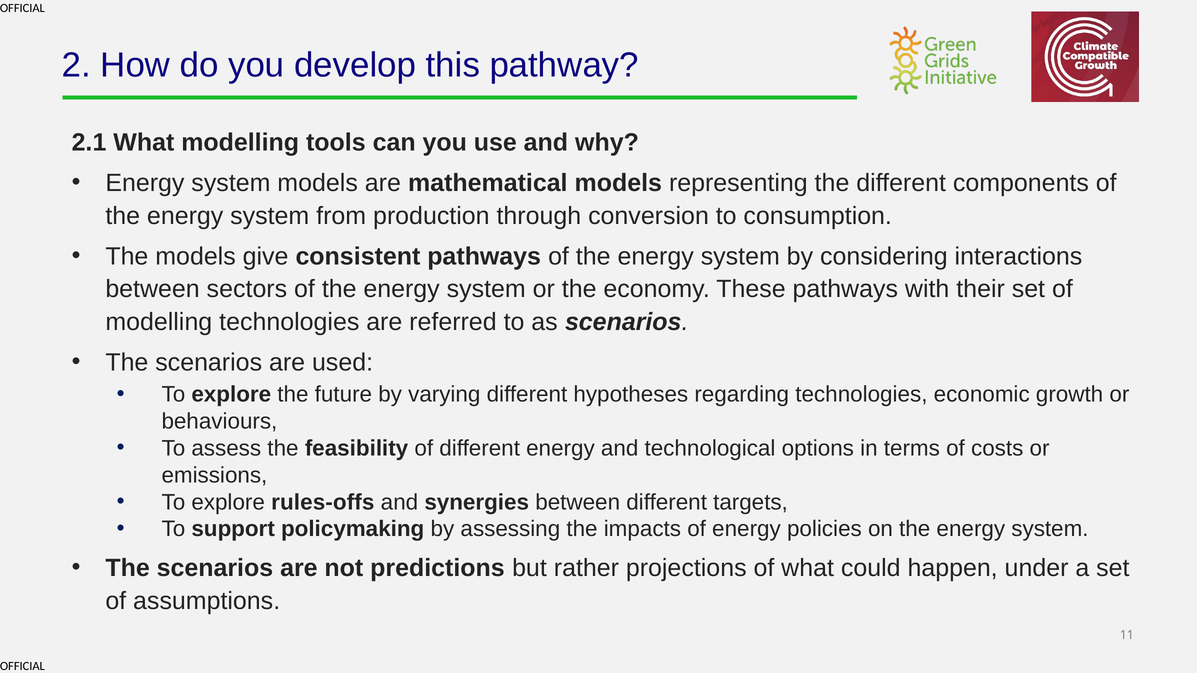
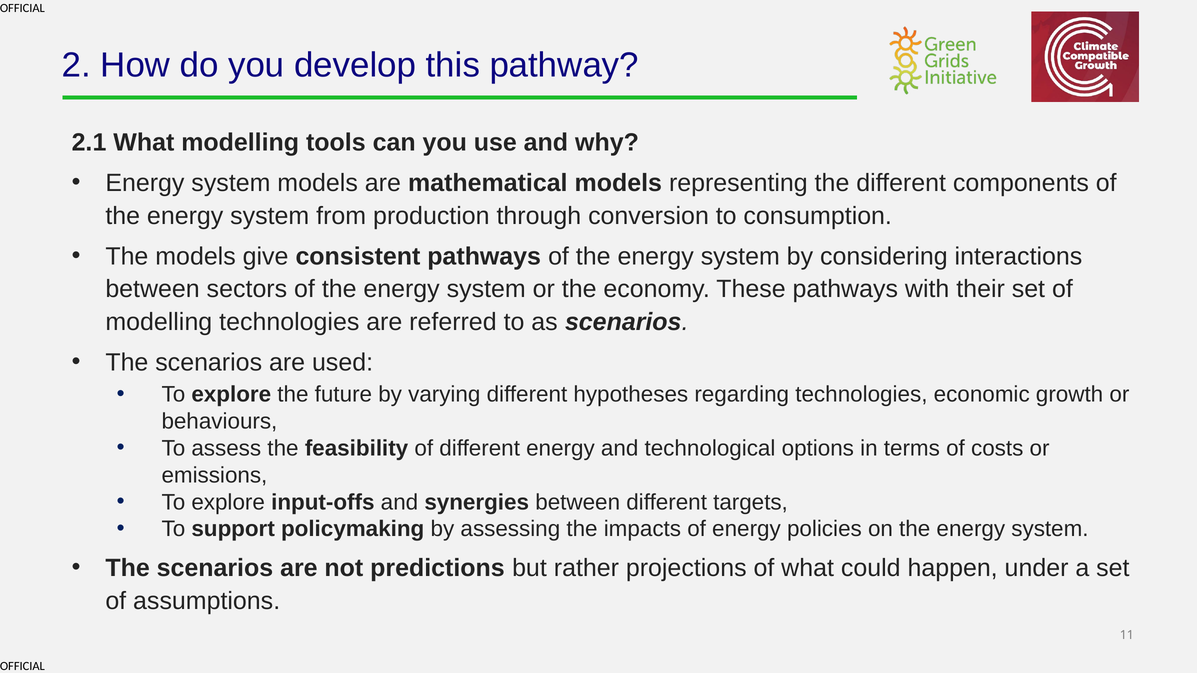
rules-offs: rules-offs -> input-offs (323, 502)
